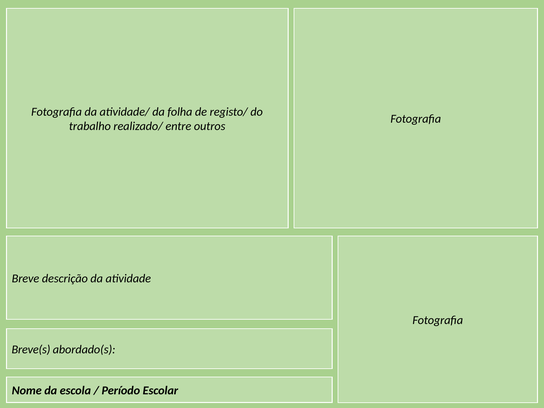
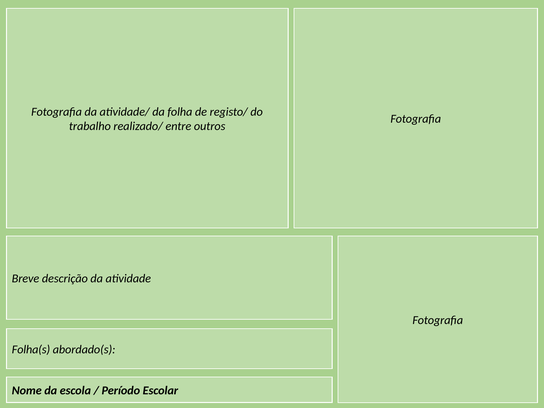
Breve(s: Breve(s -> Folha(s (31, 350)
